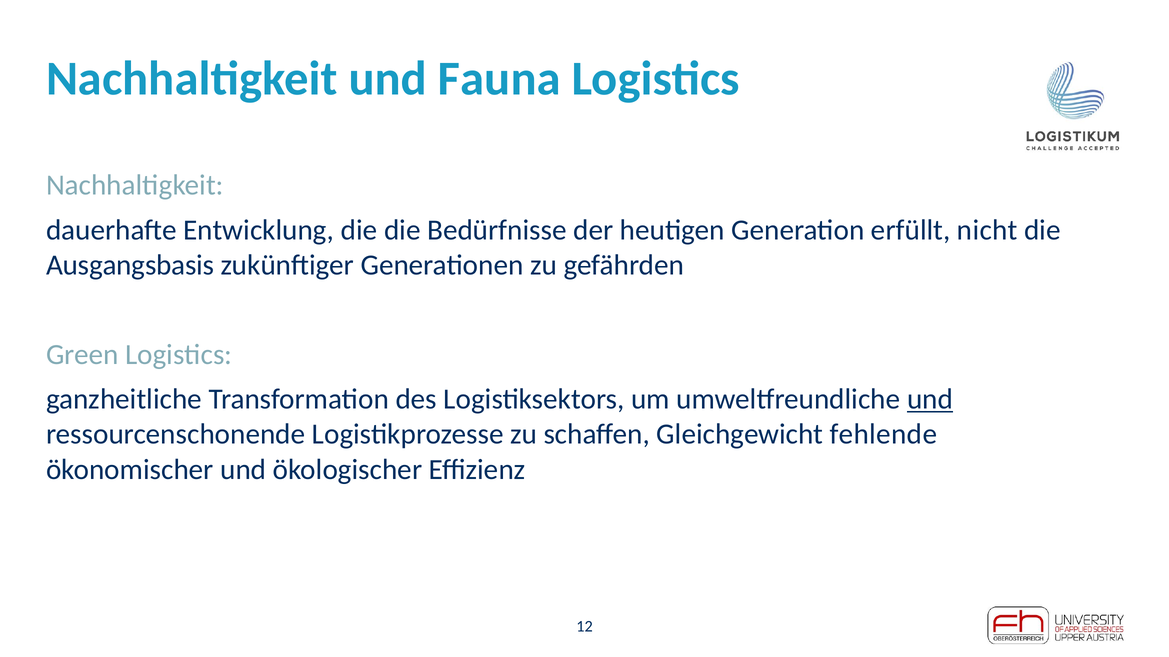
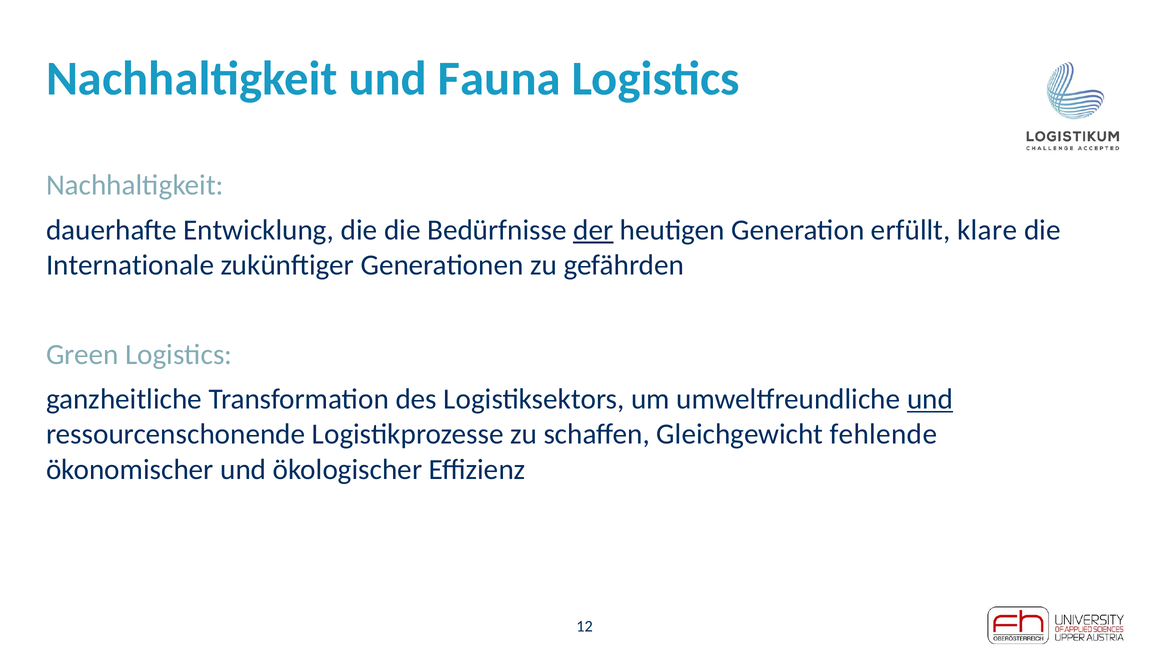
der underline: none -> present (593, 230)
nicht: nicht -> klare (987, 230)
Ausgangsbasis: Ausgangsbasis -> Internationale (130, 265)
